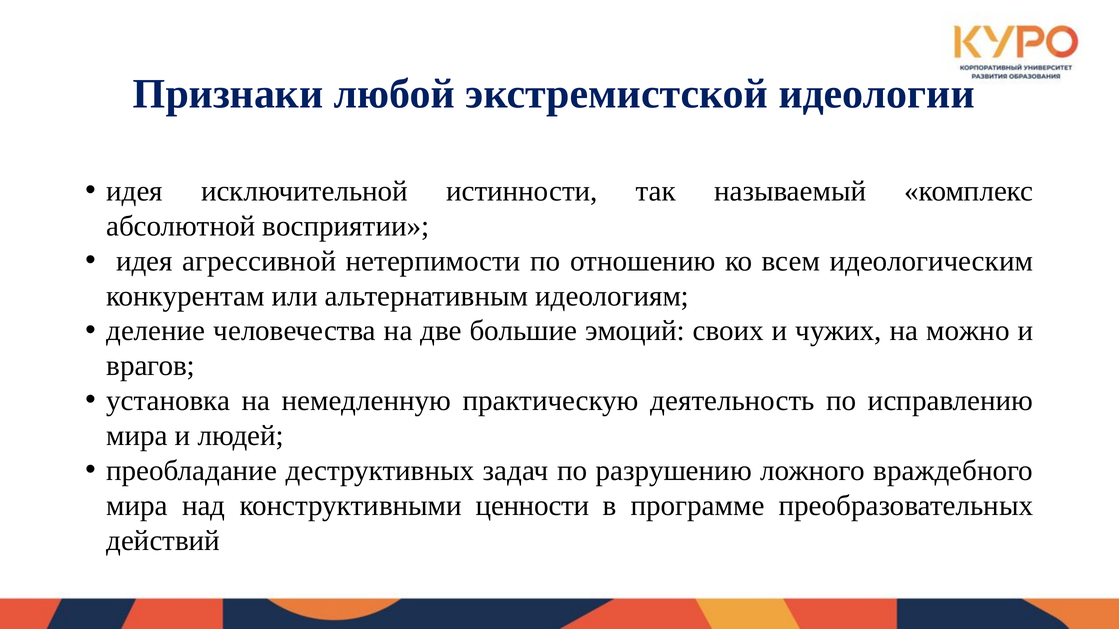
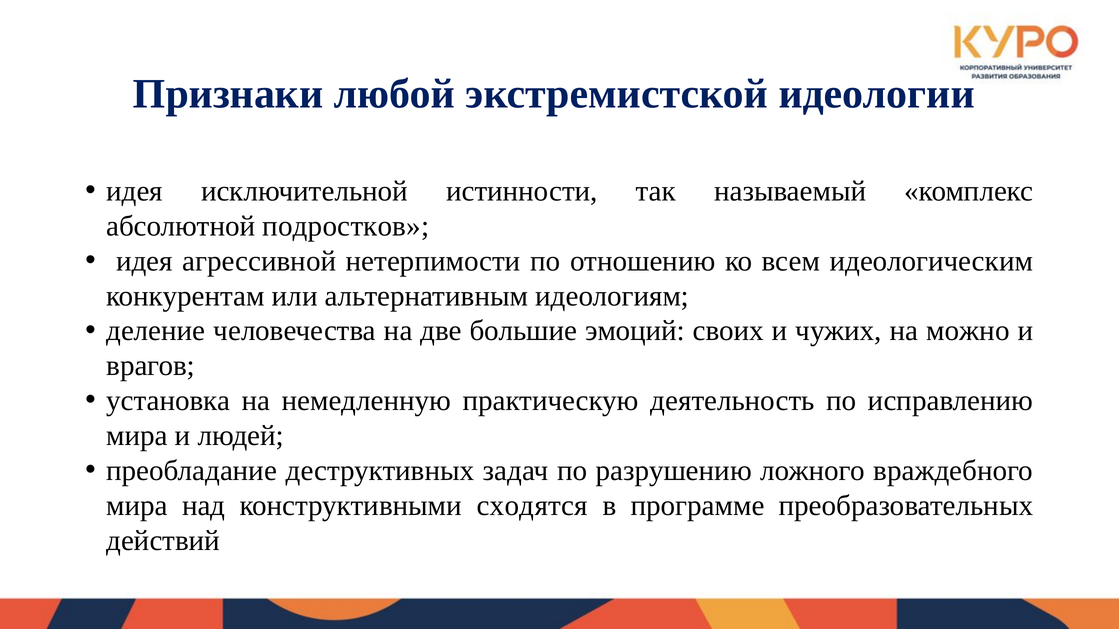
восприятии: восприятии -> подростков (346, 226)
ценности: ценности -> сходятся (532, 506)
